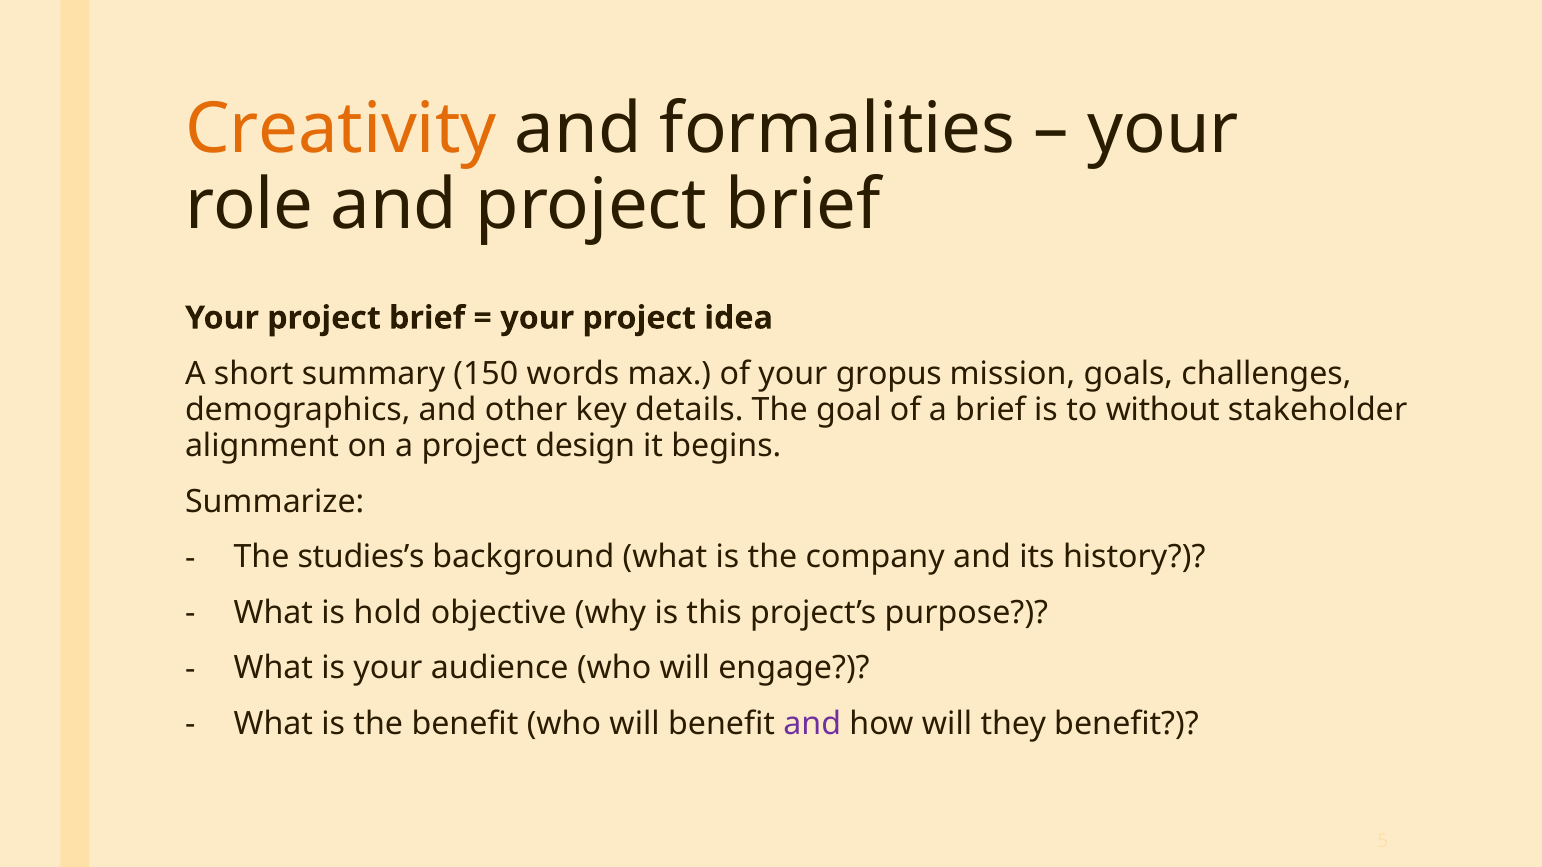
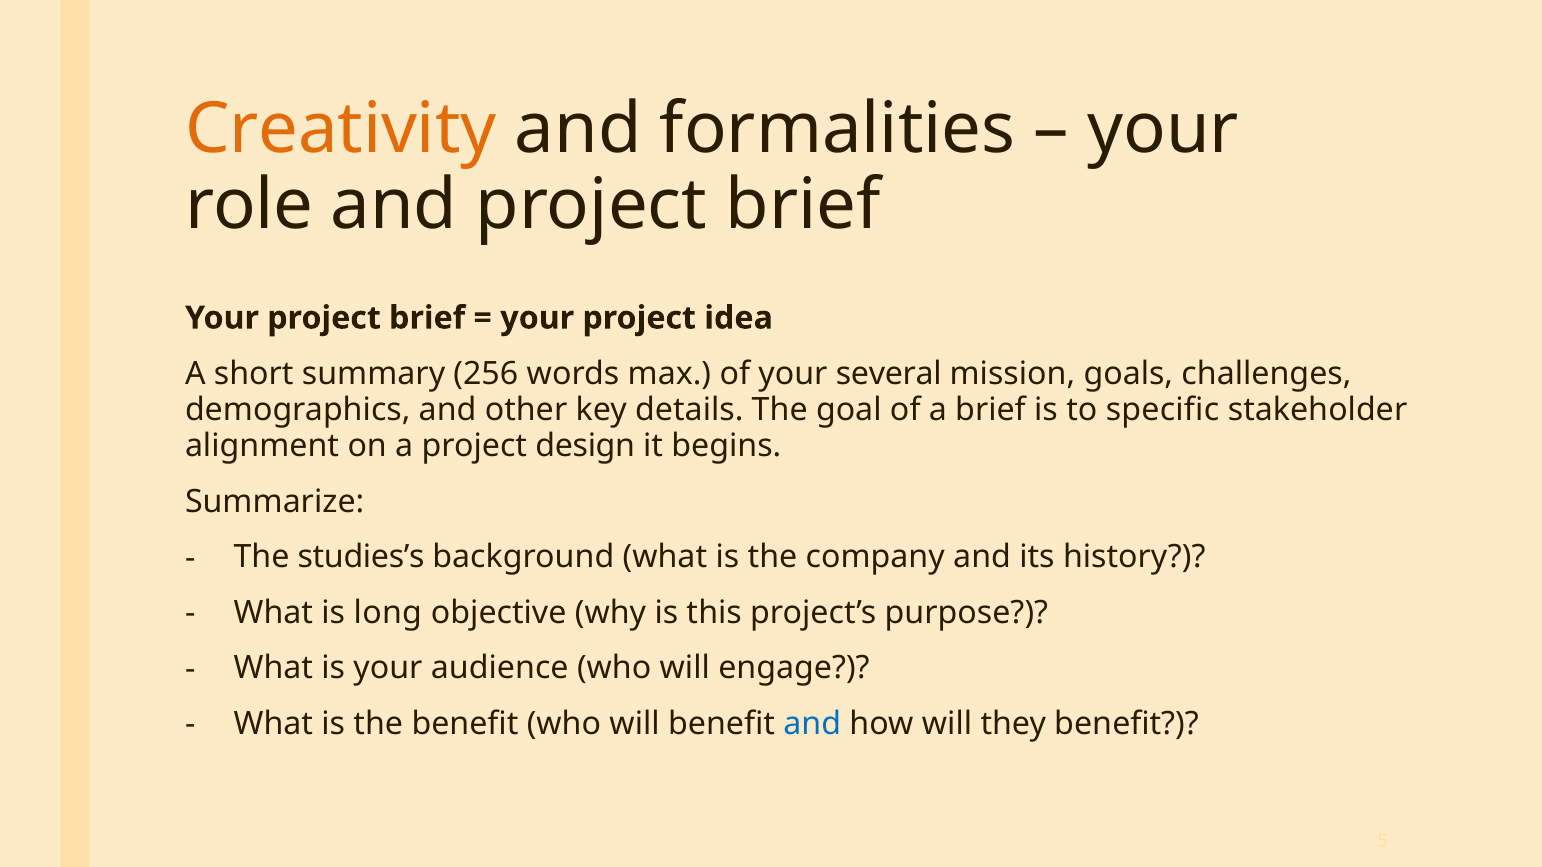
150: 150 -> 256 (486, 374)
gropus: gropus -> several (889, 374)
without: without -> specific (1163, 410)
hold: hold -> long (388, 613)
and colour: purple -> blue (812, 724)
